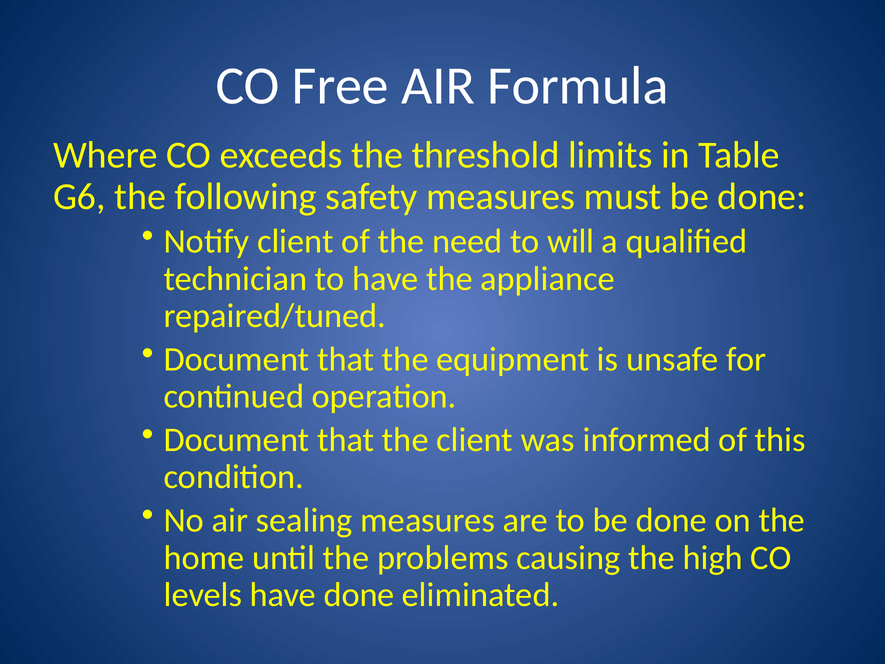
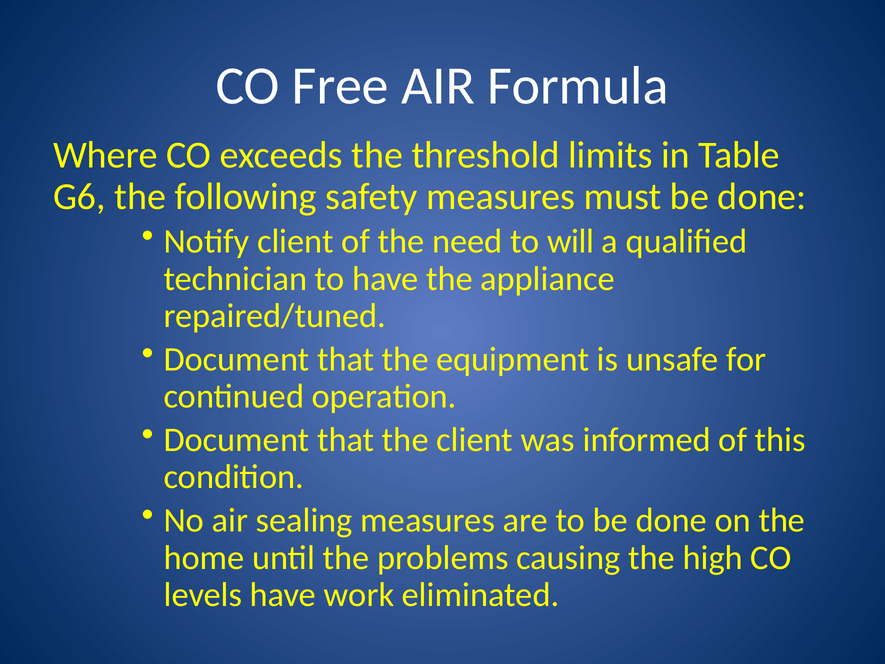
have done: done -> work (359, 595)
